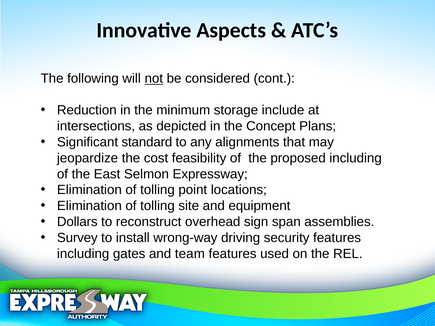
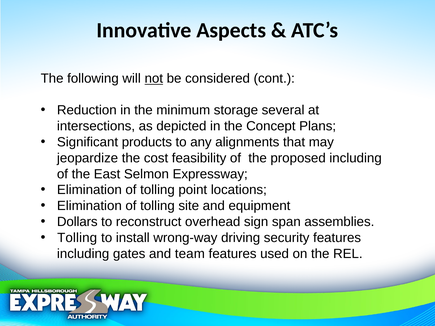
include: include -> several (283, 110)
standard: standard -> products (147, 142)
Survey: Survey -> Tolling (77, 238)
